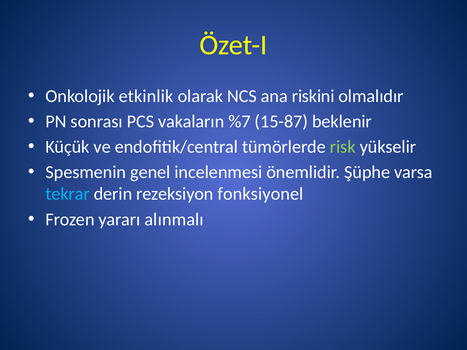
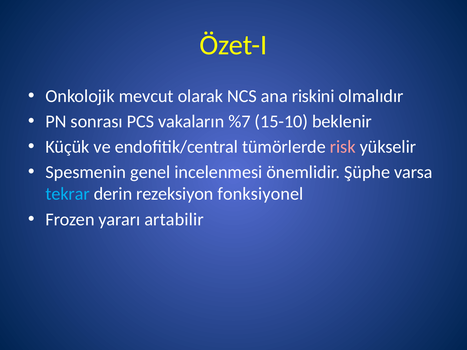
etkinlik: etkinlik -> mevcut (146, 96)
15-87: 15-87 -> 15-10 (281, 122)
risk colour: light green -> pink (343, 147)
alınmalı: alınmalı -> artabilir (174, 220)
